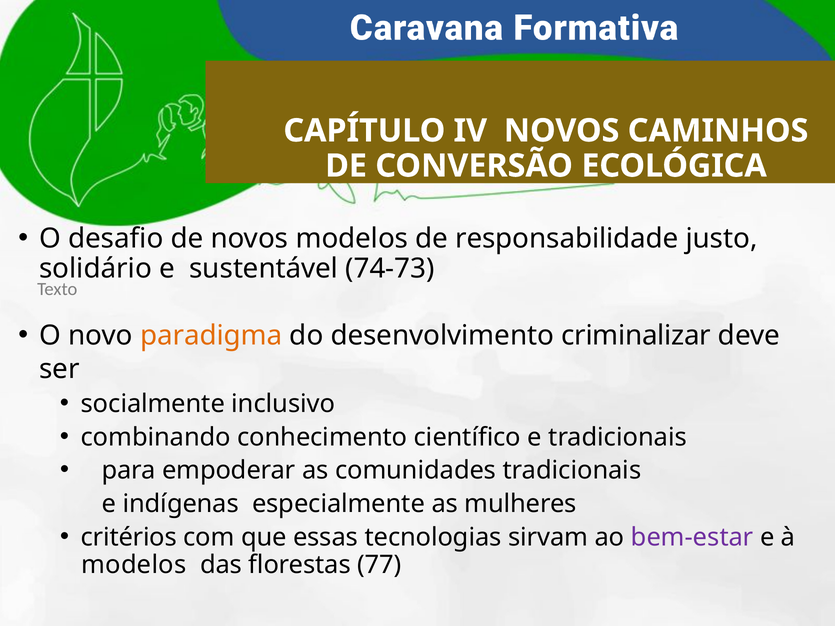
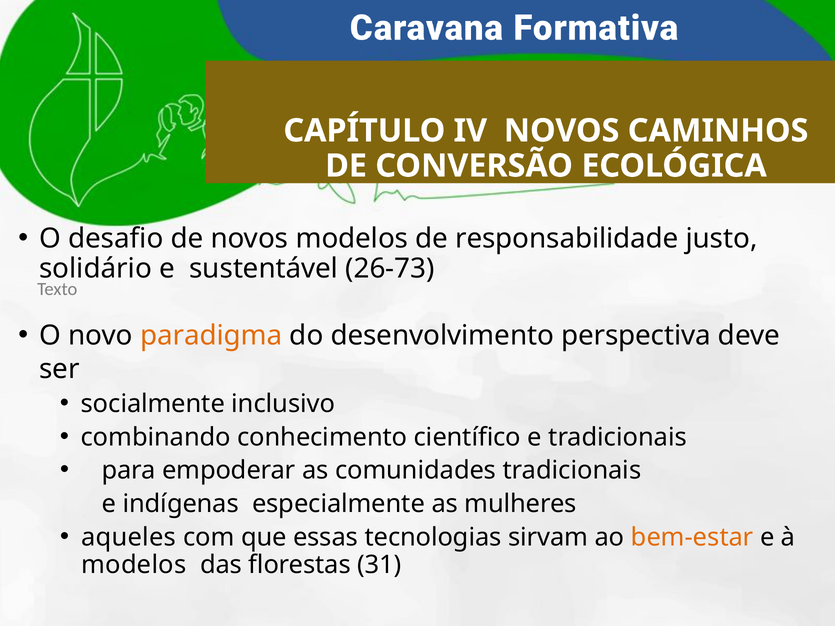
74-73: 74-73 -> 26-73 (390, 269)
criminalizar: criminalizar -> perspectiva (636, 336)
critérios: critérios -> aqueles (129, 538)
bem-estar colour: purple -> orange (692, 538)
77: 77 -> 31 (380, 565)
